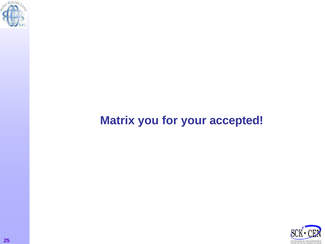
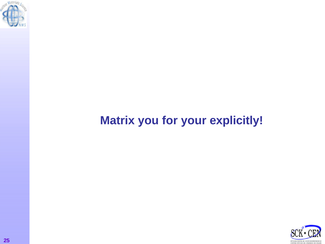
accepted: accepted -> explicitly (236, 120)
